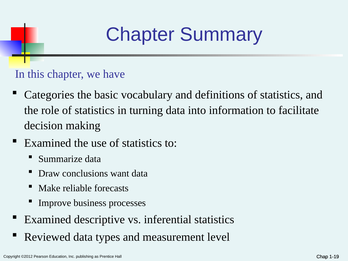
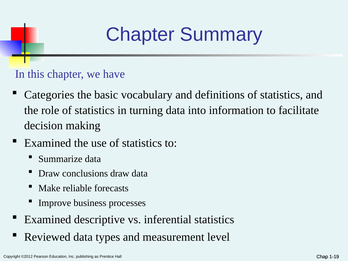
conclusions want: want -> draw (120, 174)
